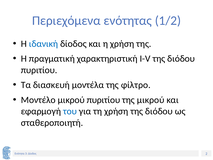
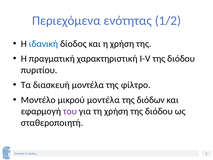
μικρού πυριτίου: πυριτίου -> μοντέλα (103, 100)
της μικρού: μικρού -> διόδων (151, 100)
του colour: blue -> purple (70, 111)
